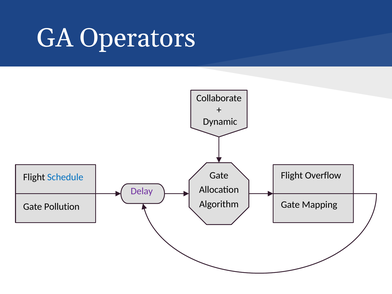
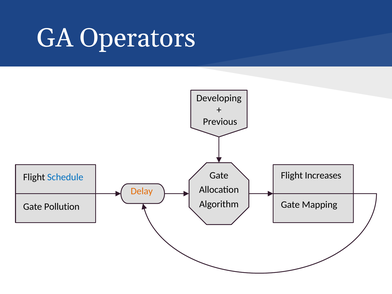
Collaborate: Collaborate -> Developing (219, 98)
Dynamic: Dynamic -> Previous (220, 122)
Overflow: Overflow -> Increases (323, 175)
Delay colour: purple -> orange (142, 191)
